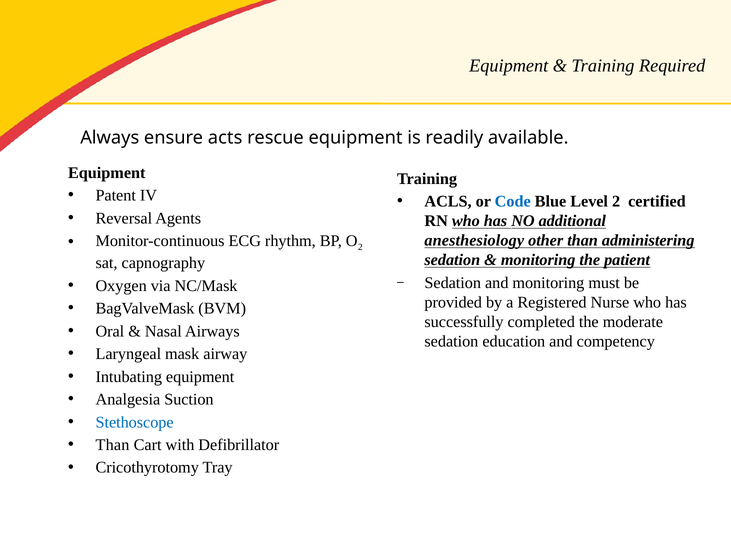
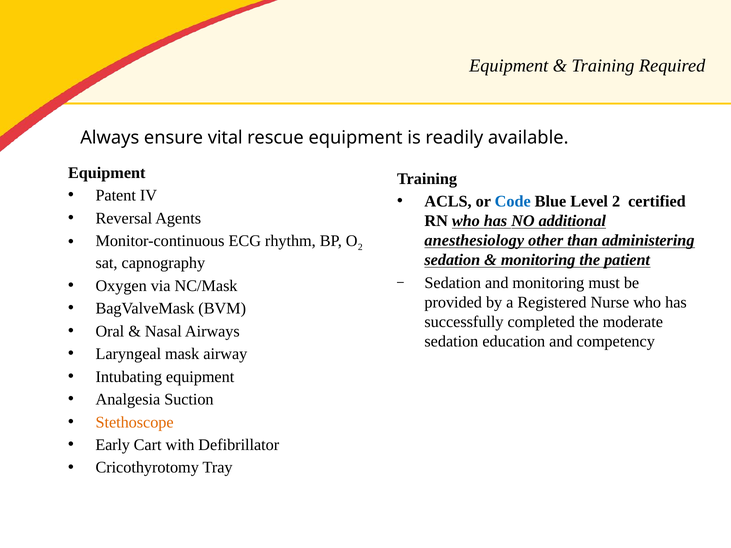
acts: acts -> vital (225, 138)
Stethoscope colour: blue -> orange (135, 422)
Than: Than -> Early (113, 445)
